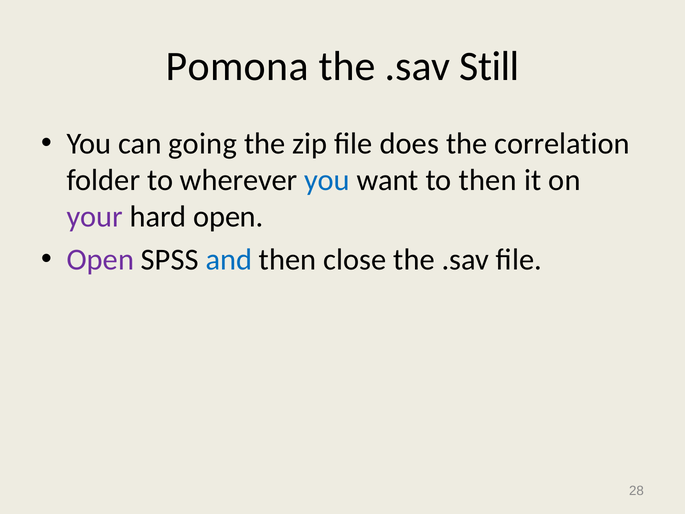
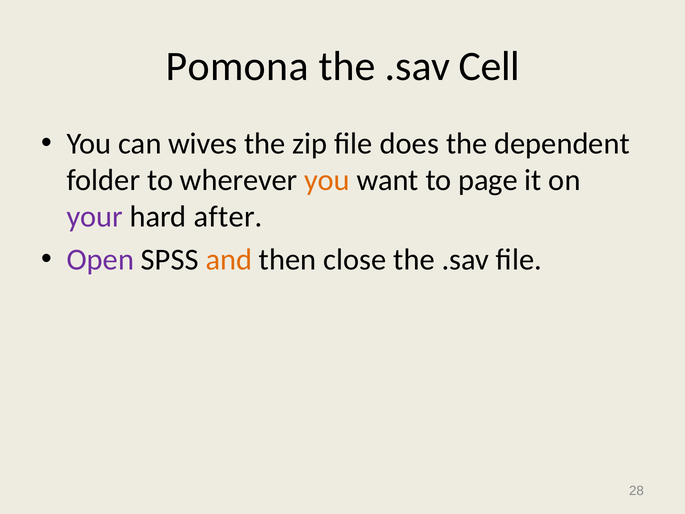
Still: Still -> Cell (489, 66)
going: going -> wives (203, 144)
correlation: correlation -> dependent (562, 144)
you colour: blue -> orange (327, 180)
to then: then -> page (488, 180)
hard open: open -> after (228, 217)
and colour: blue -> orange (229, 259)
